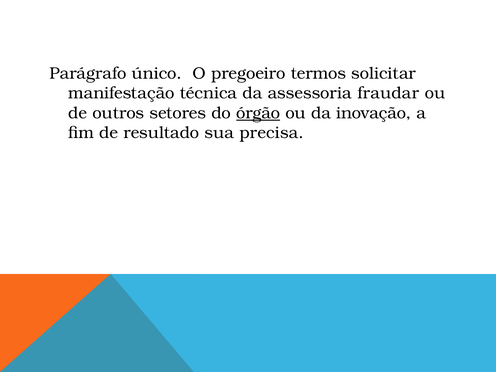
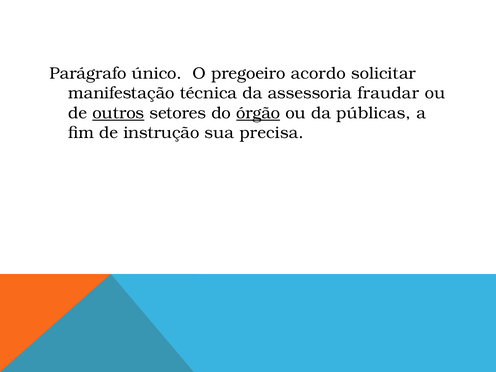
termos: termos -> acordo (318, 73)
outros underline: none -> present (118, 113)
inovação: inovação -> públicas (374, 113)
resultado: resultado -> instrução (161, 133)
